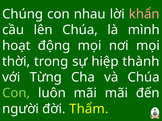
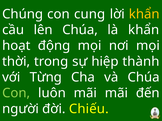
nhau: nhau -> cung (90, 14)
khẩn colour: pink -> yellow (144, 14)
là mình: mình -> khẩn (144, 30)
Thẩm: Thẩm -> Chiếu (89, 109)
